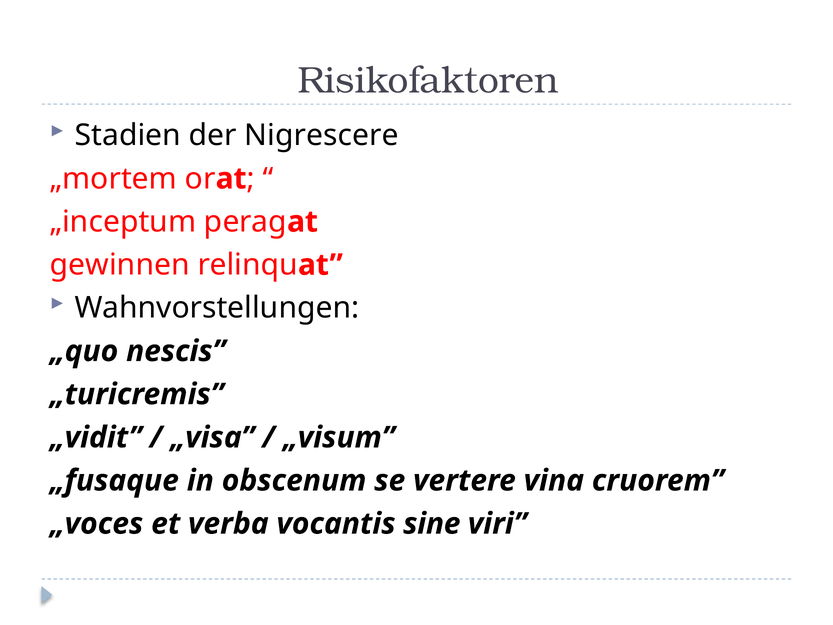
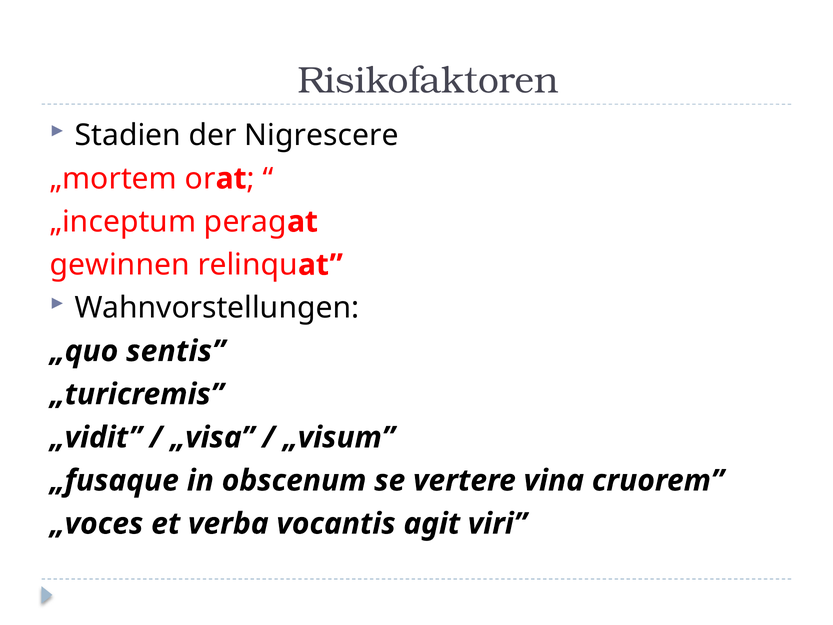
nescis: nescis -> sentis (176, 351)
sine: sine -> agit (432, 524)
